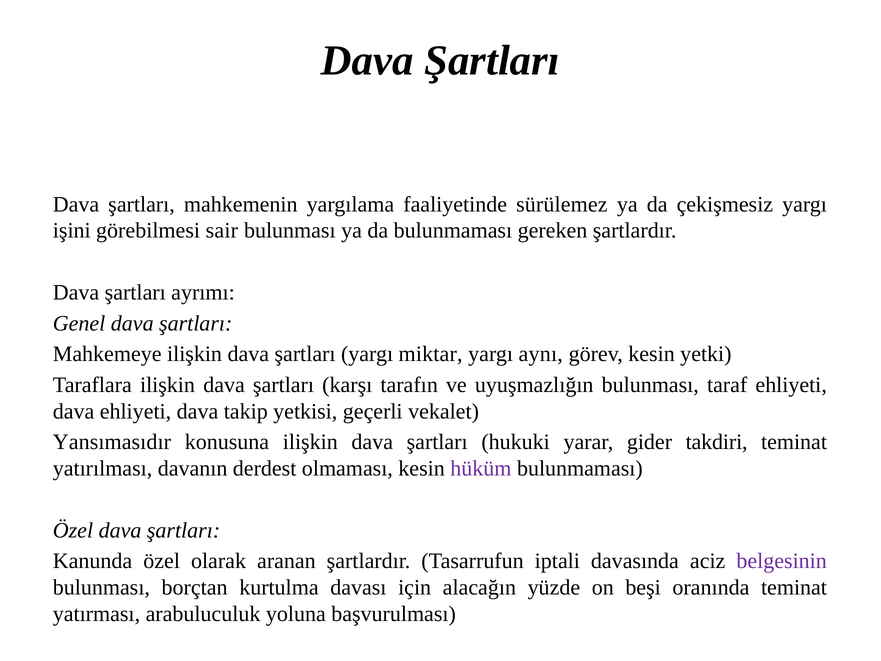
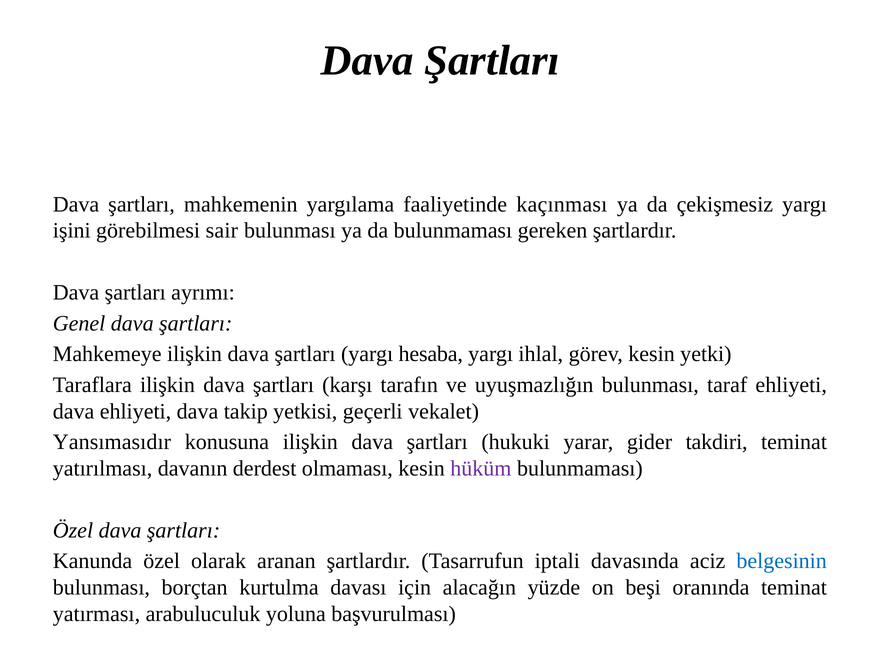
sürülemez: sürülemez -> kaçınması (562, 204)
miktar: miktar -> hesaba (431, 354)
aynı: aynı -> ihlal (541, 354)
belgesinin colour: purple -> blue (782, 561)
